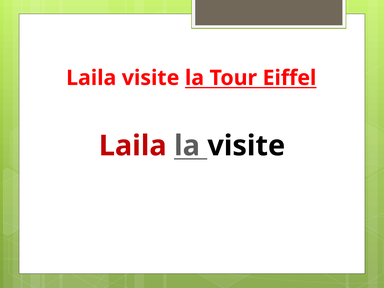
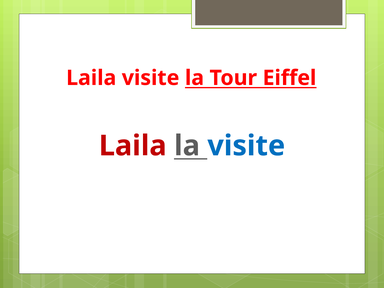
visite colour: black -> blue (246, 146)
